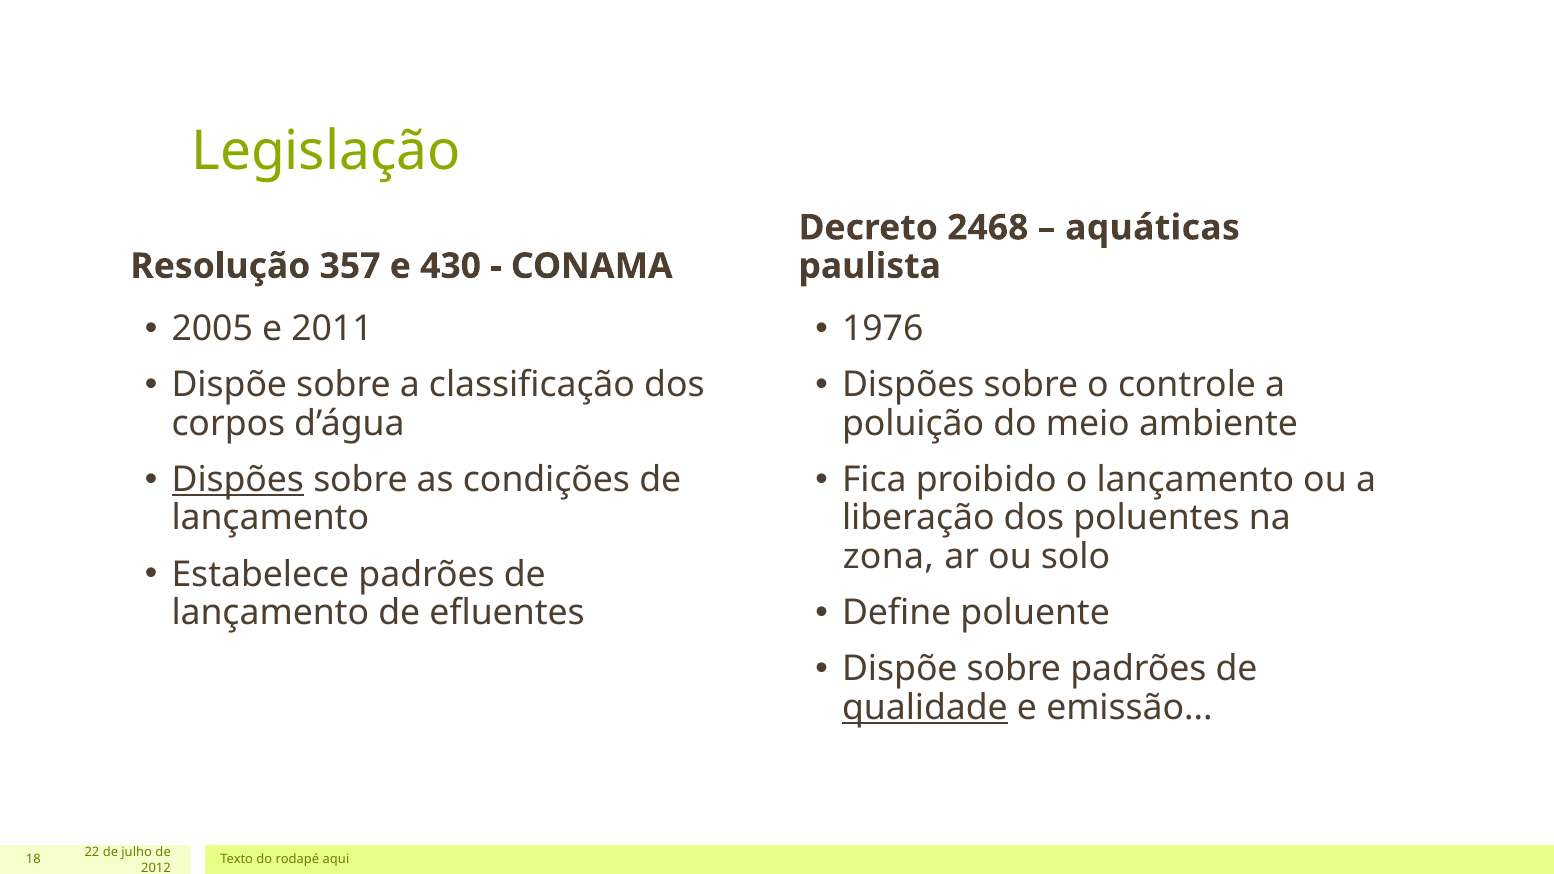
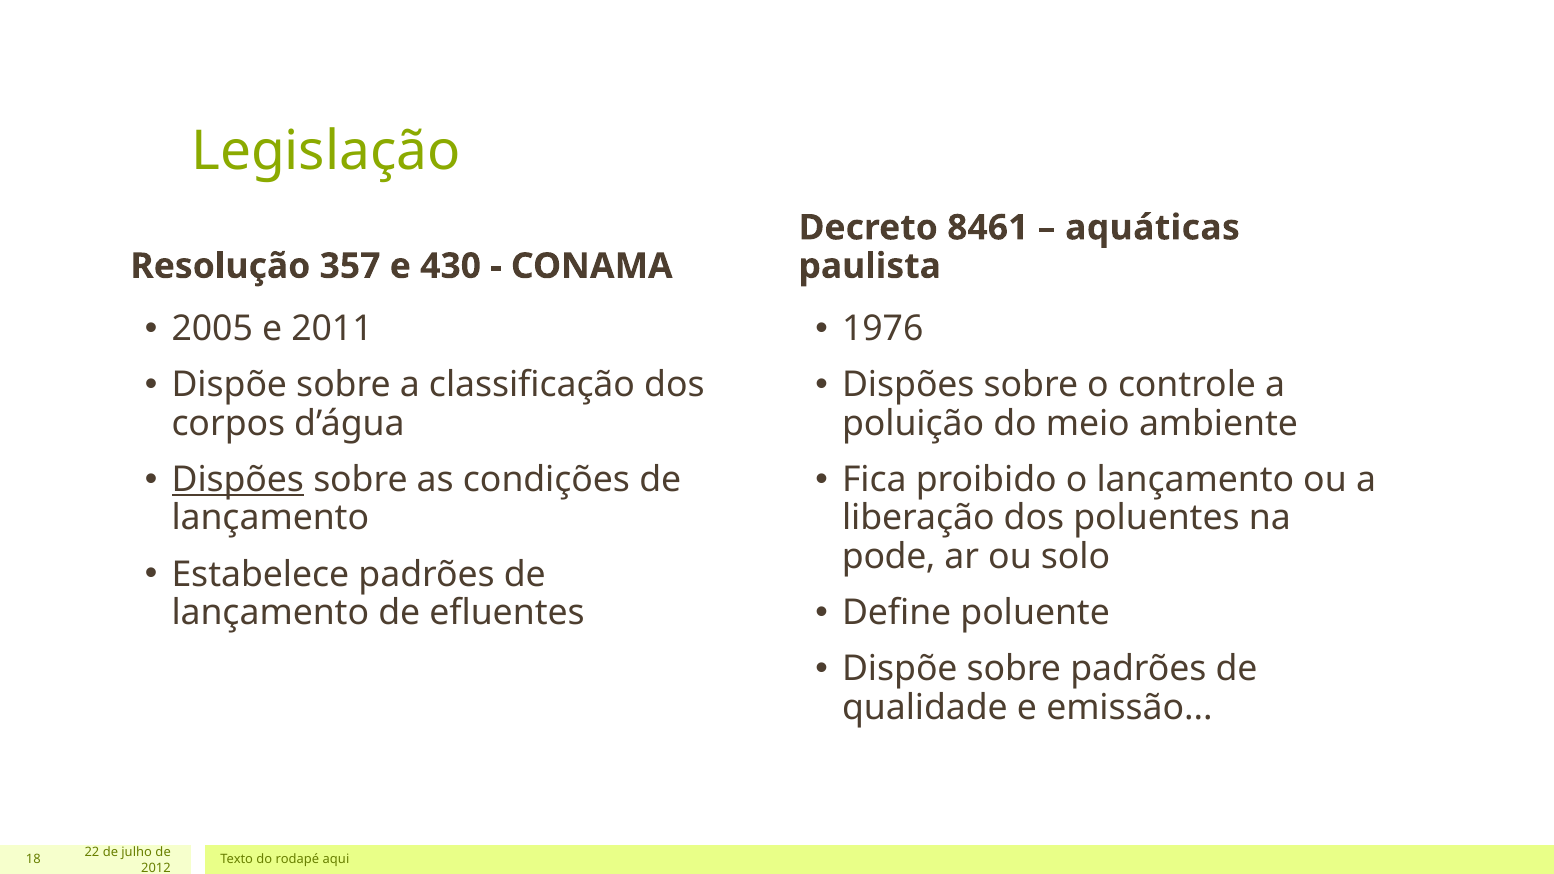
2468: 2468 -> 8461 (988, 228)
zona: zona -> pode (889, 557)
qualidade underline: present -> none (925, 708)
